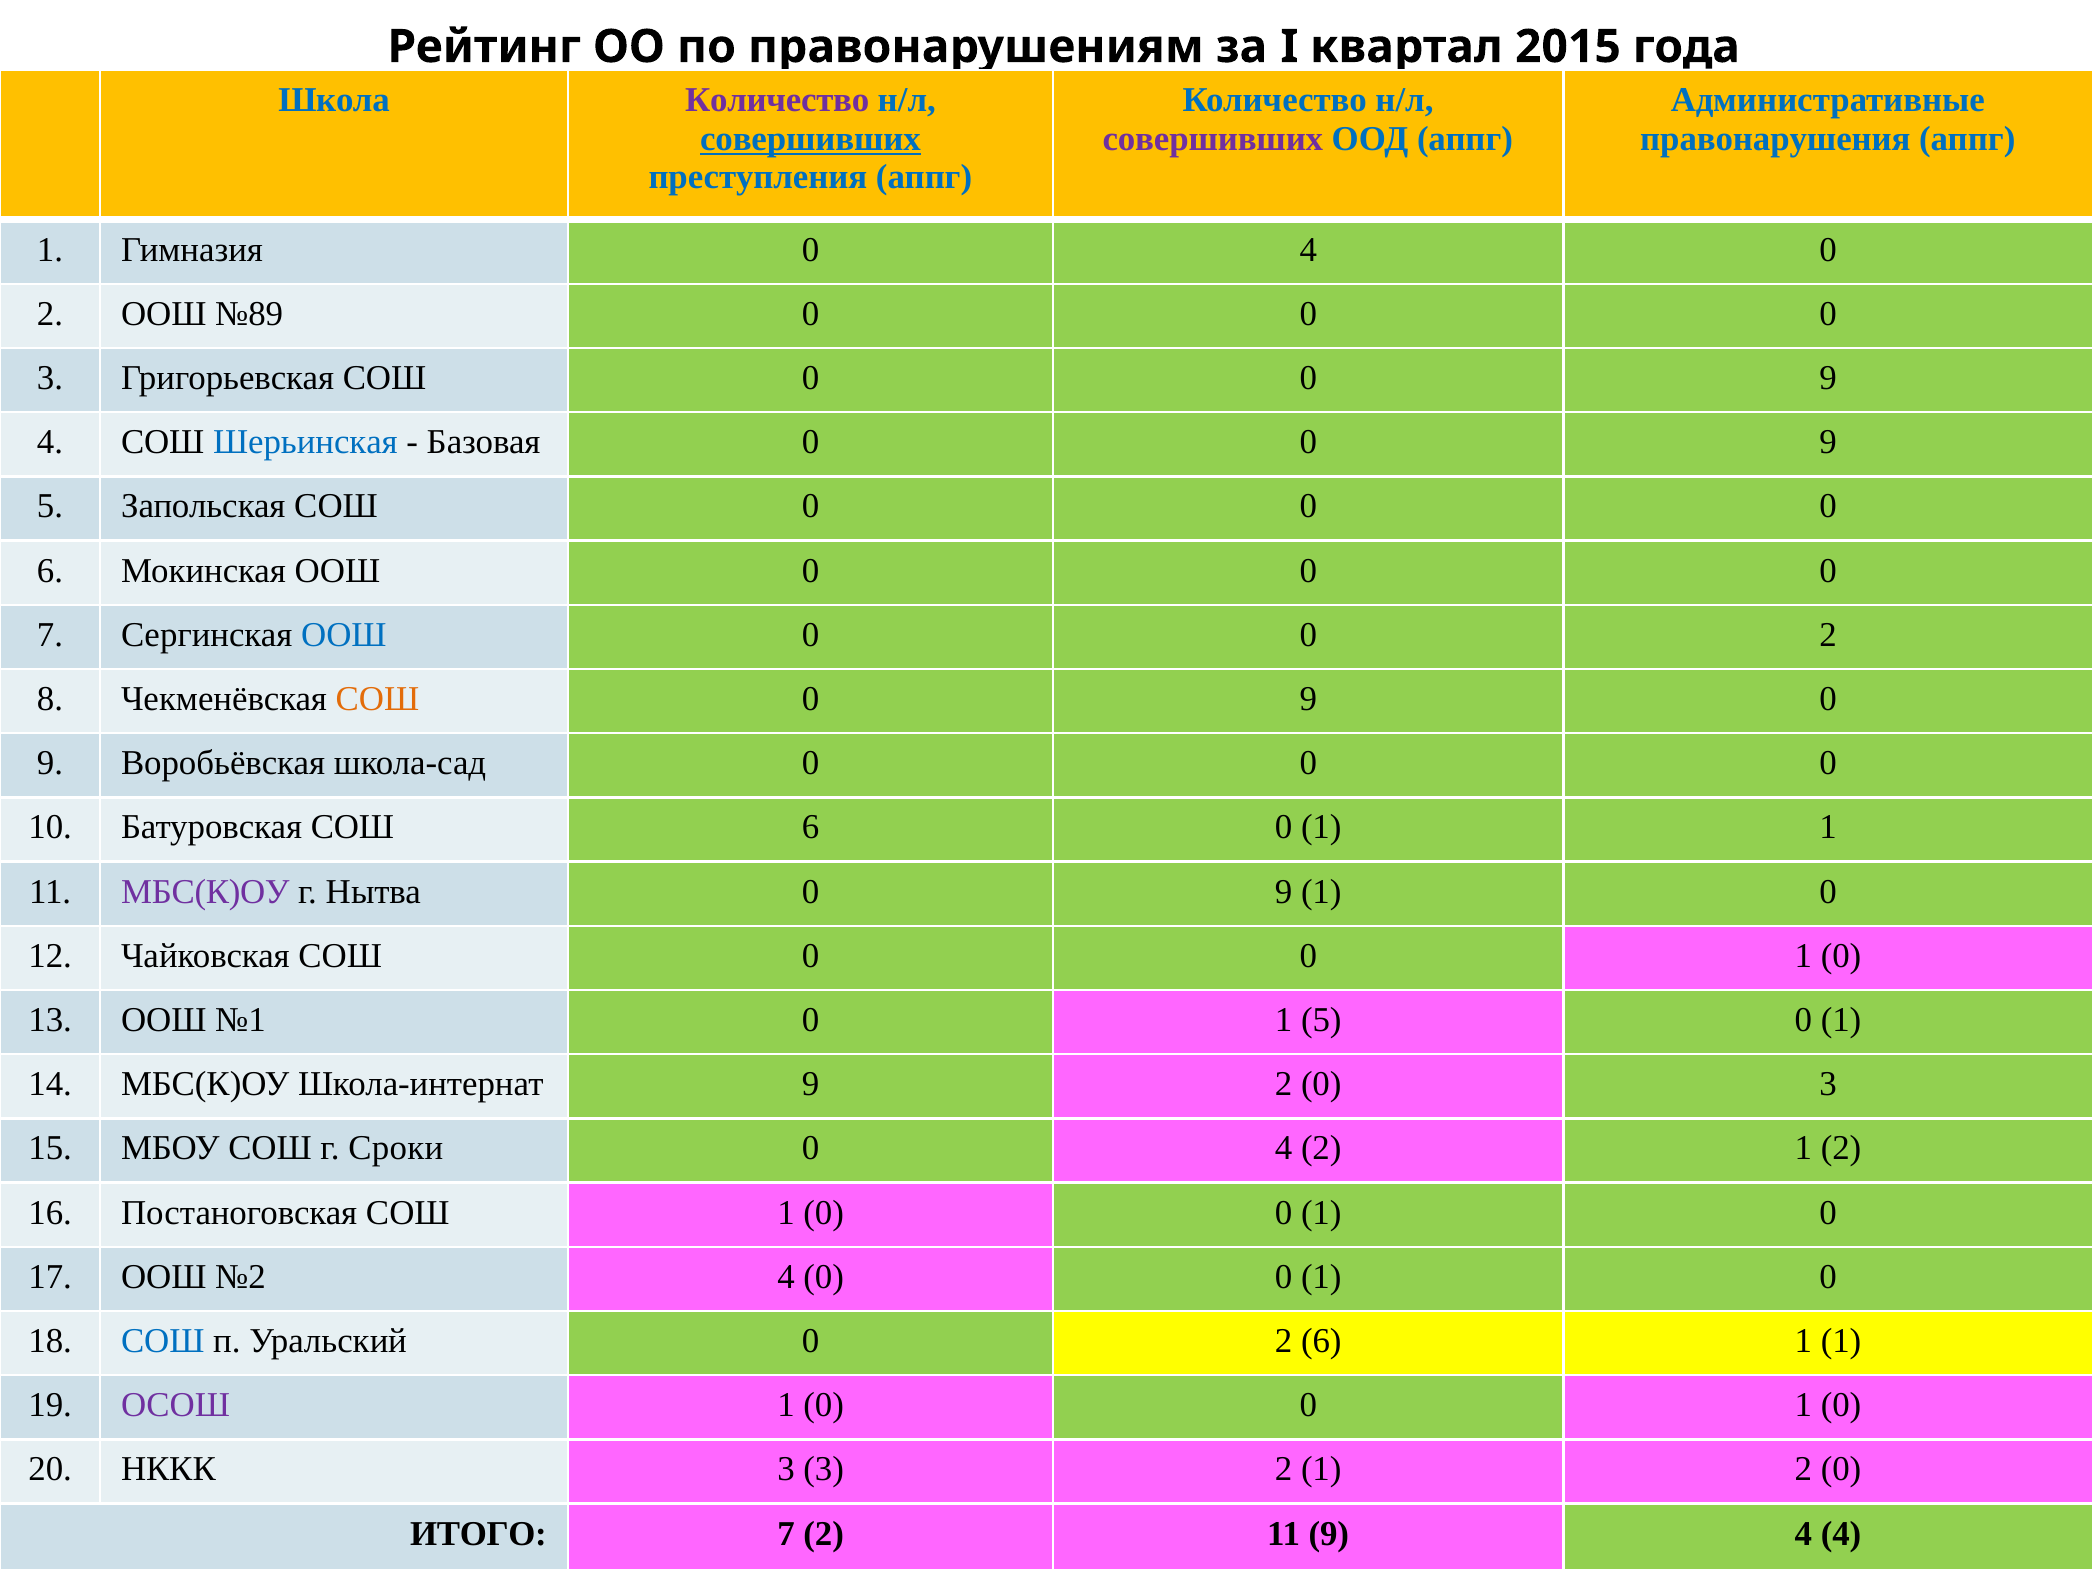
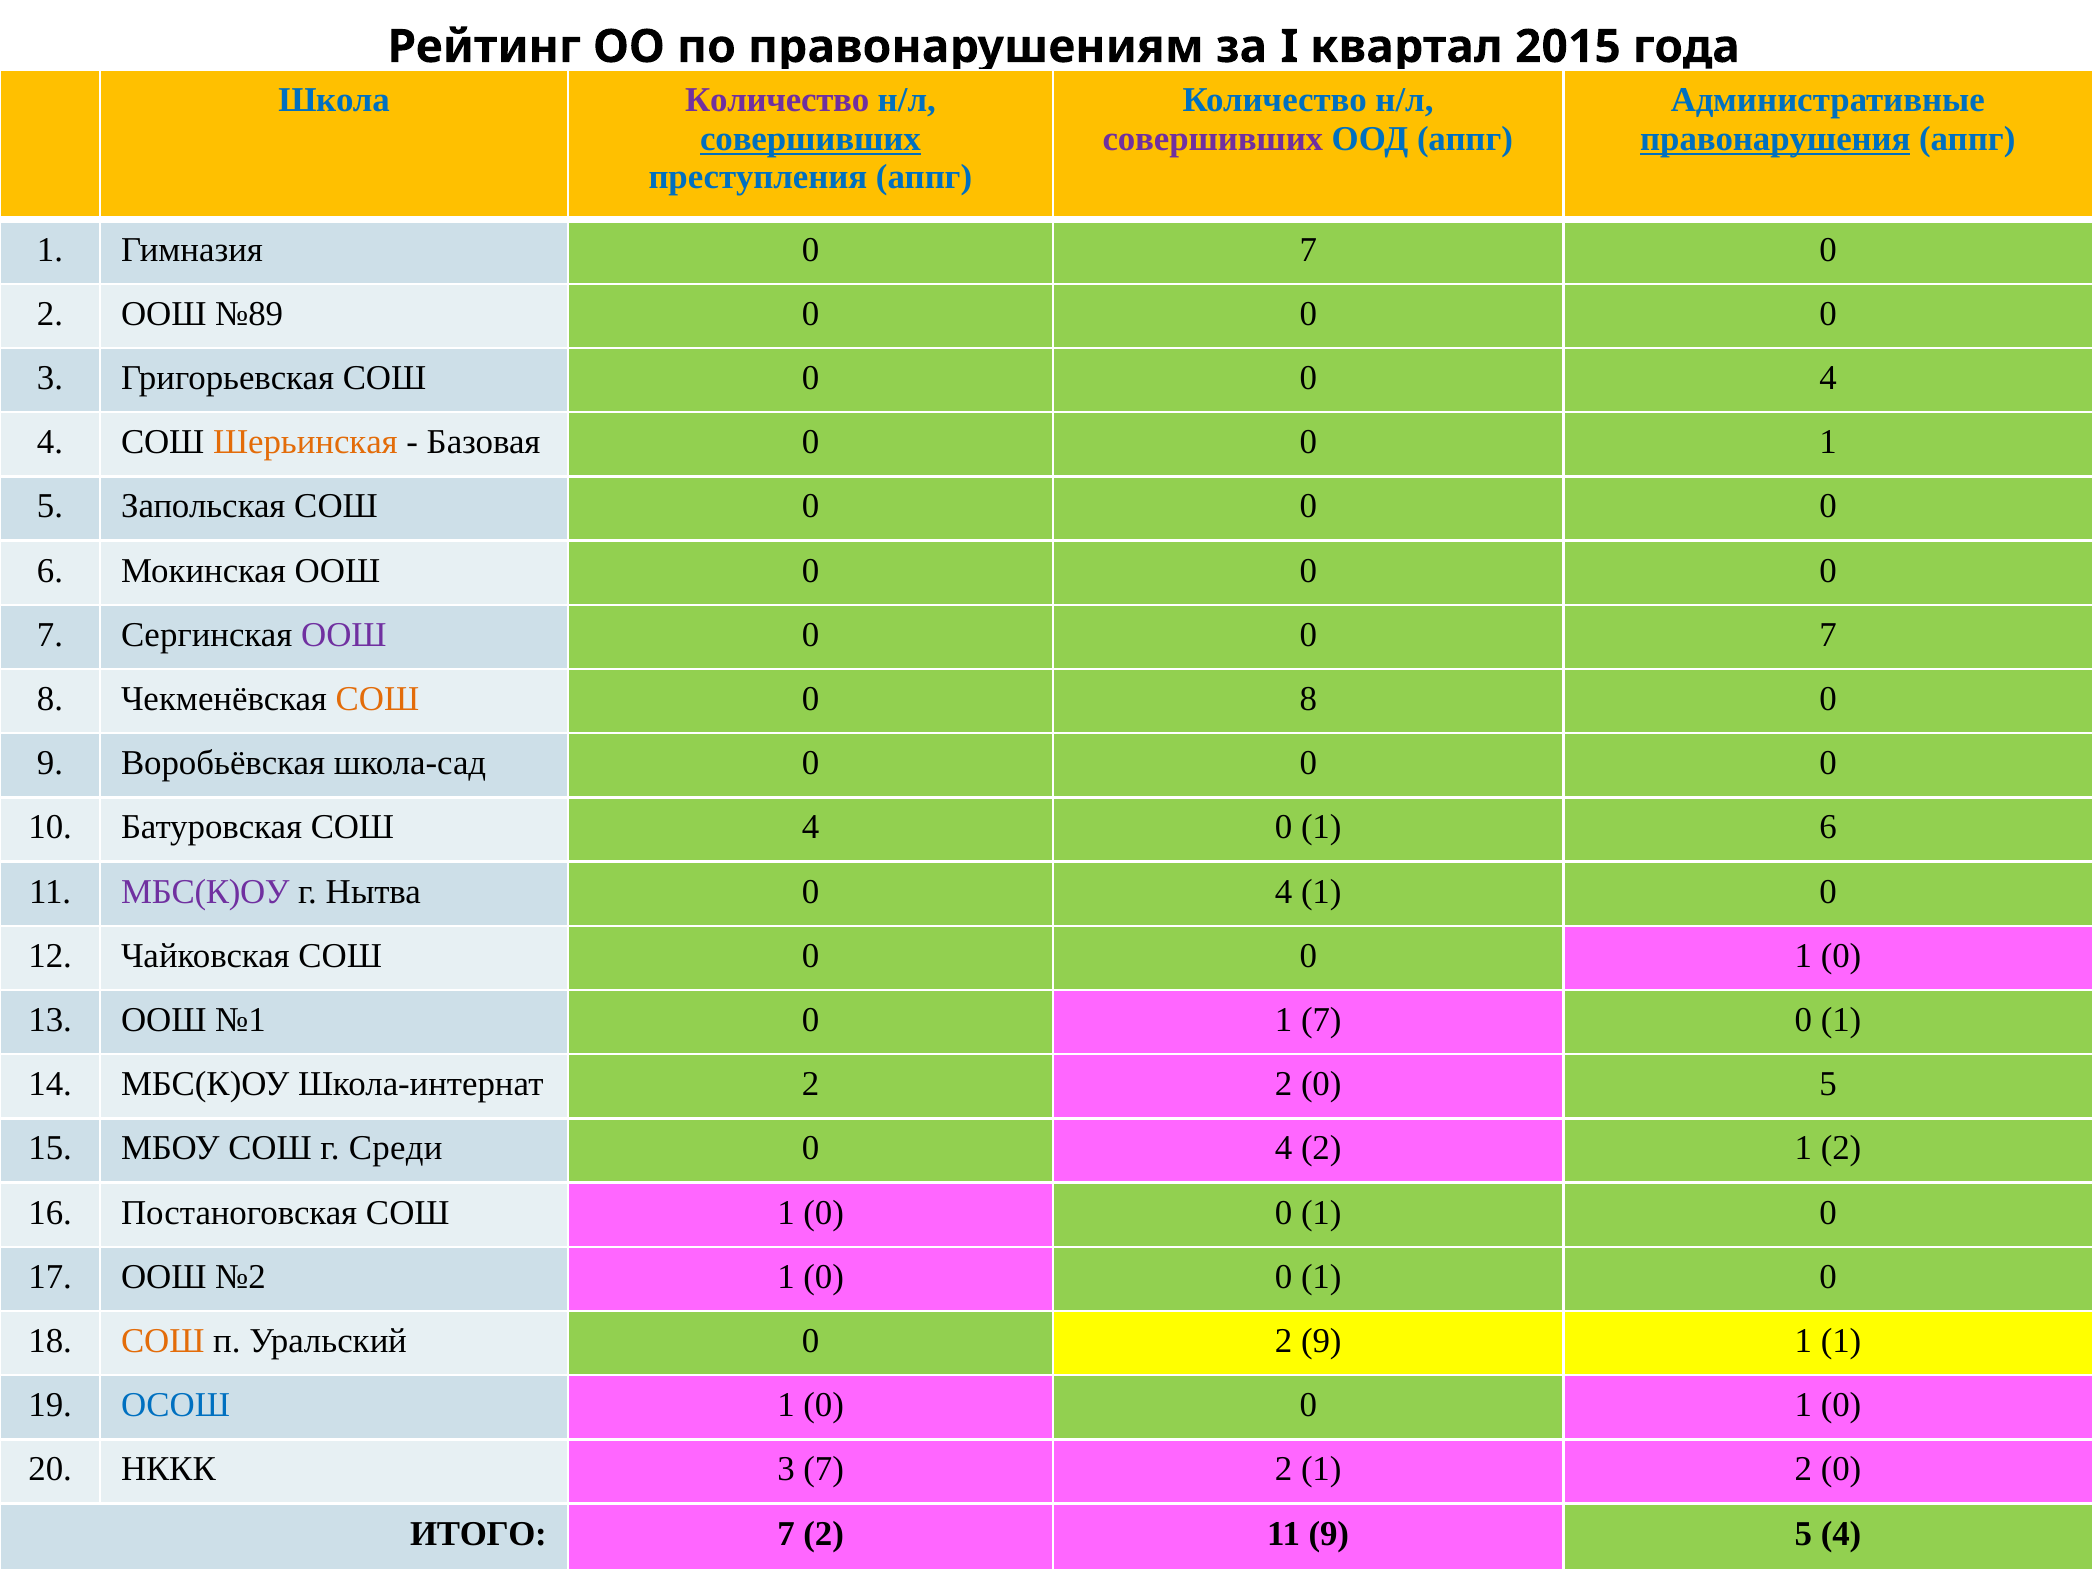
правонарушения underline: none -> present (1775, 139)
Гимназия 0 4: 4 -> 7 (1308, 250)
СОШ 0 0 9: 9 -> 4 (1828, 378)
Шерьинская colour: blue -> orange (305, 442)
Базовая 0 0 9: 9 -> 1 (1828, 442)
ООШ colour: blue -> purple (344, 635)
2: 2 -> 7 (1828, 635)
9: 9 -> 8 (1308, 699)
СОШ 6: 6 -> 4 (811, 827)
0 1 1: 1 -> 6 (1828, 827)
Нытва 0 9: 9 -> 4 (1284, 892)
1 5: 5 -> 7 (1321, 1020)
Школа-интернат 9: 9 -> 2 (811, 1084)
2 0 3: 3 -> 5 (1828, 1084)
Сроки: Сроки -> Среди (396, 1148)
№2 4: 4 -> 1 (786, 1277)
СОШ colour: blue -> orange (163, 1341)
2 6: 6 -> 9 (1321, 1341)
ОСОШ colour: purple -> blue (176, 1405)
3 3: 3 -> 7 (824, 1469)
11 9 4: 4 -> 5 (1803, 1533)
